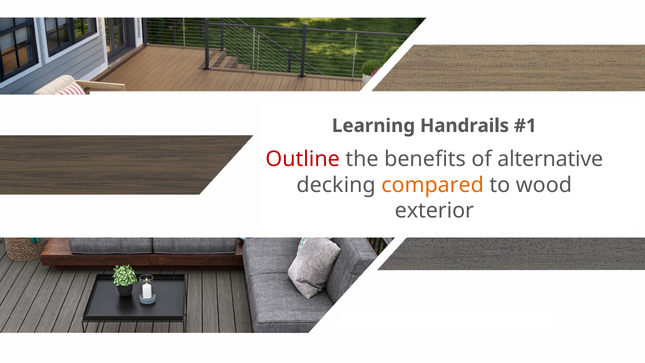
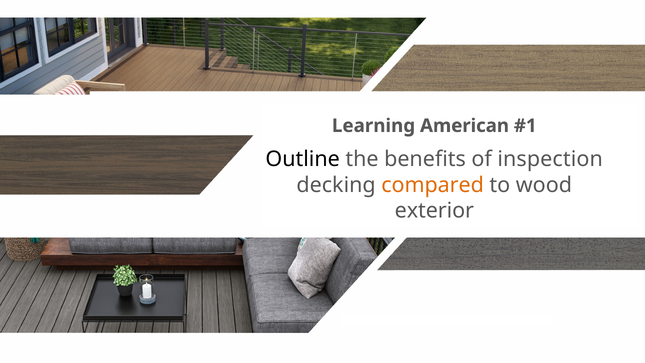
Handrails: Handrails -> American (465, 126)
Outline colour: red -> black (303, 159)
alternative: alternative -> inspection (550, 159)
